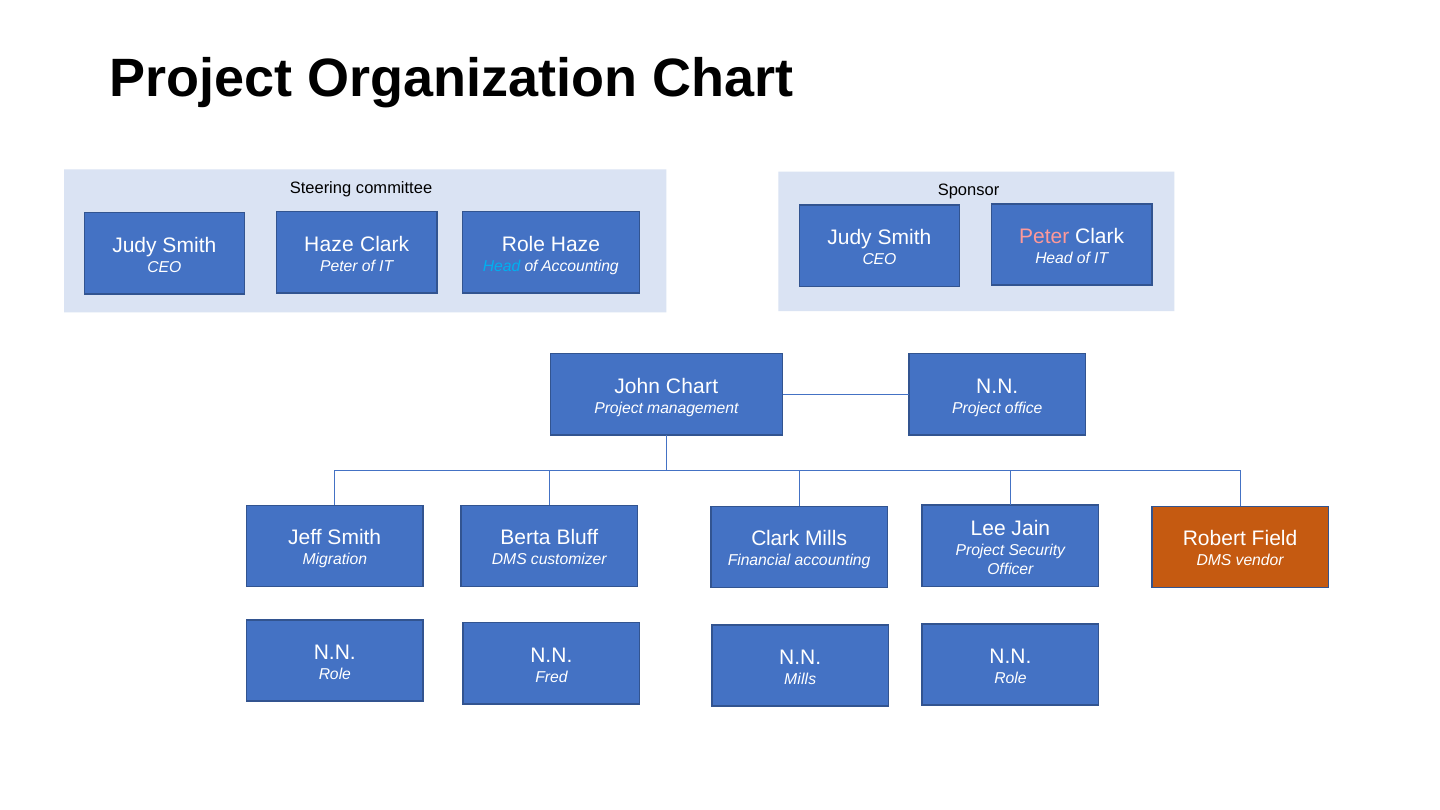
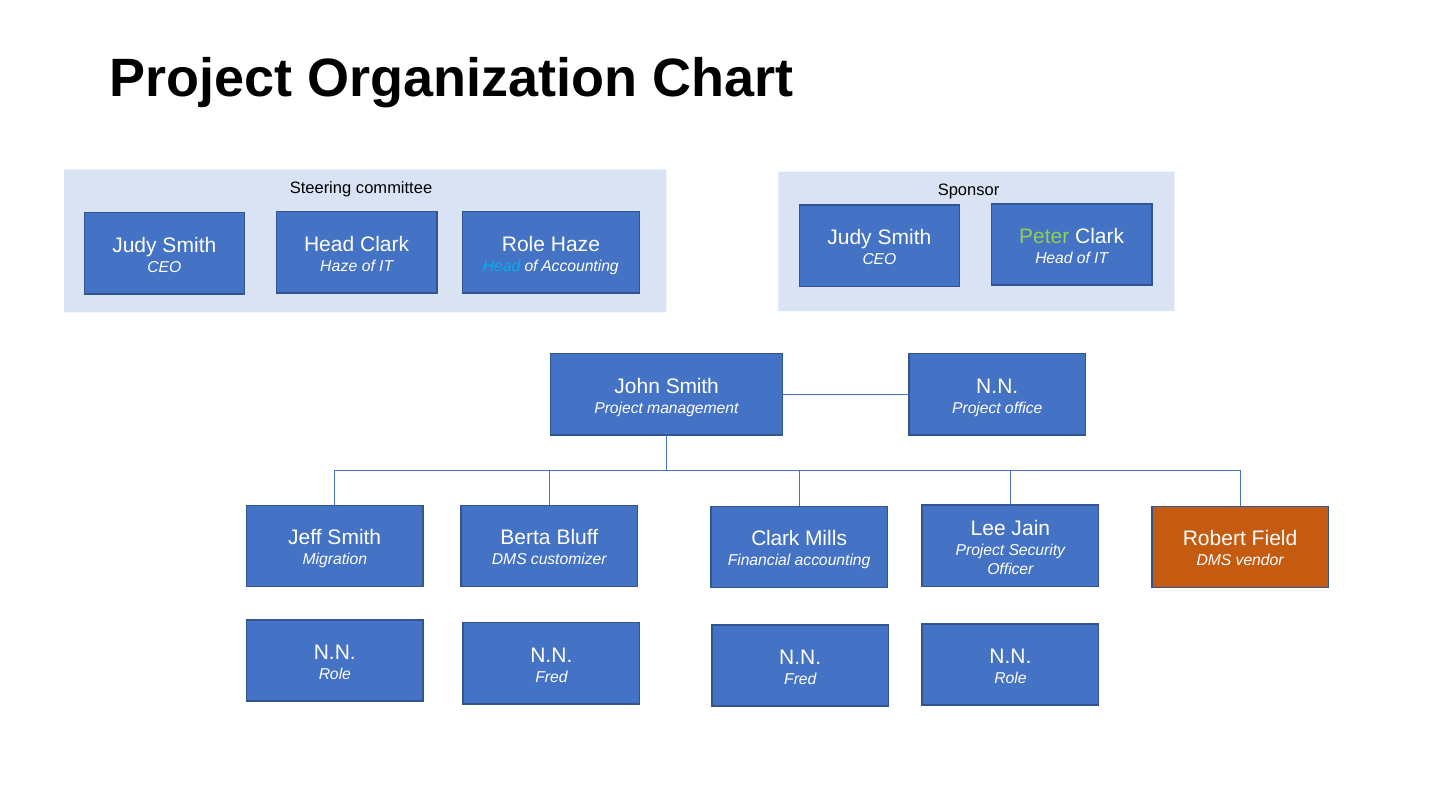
Peter colour: pink -> light green (1044, 237)
Haze: Haze -> Head (329, 244)
Peter: Peter -> Haze (339, 266)
John Chart: Chart -> Smith (692, 386)
Mills: Mills -> Fred (800, 679)
